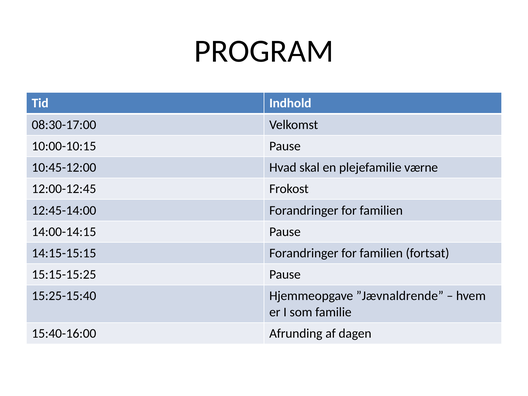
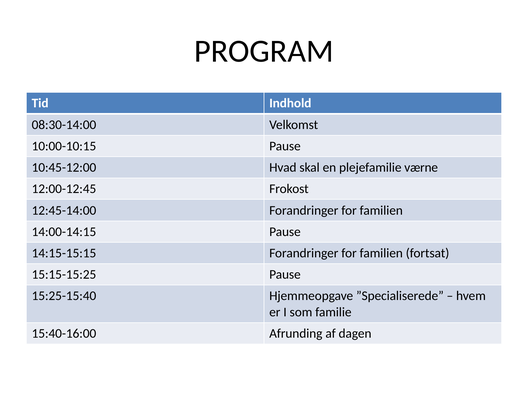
08:30-17:00: 08:30-17:00 -> 08:30-14:00 (64, 125)
”Jævnaldrende: ”Jævnaldrende -> ”Specialiserede (400, 296)
